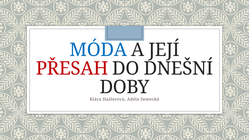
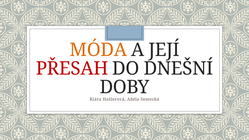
MÓDA colour: blue -> orange (98, 50)
